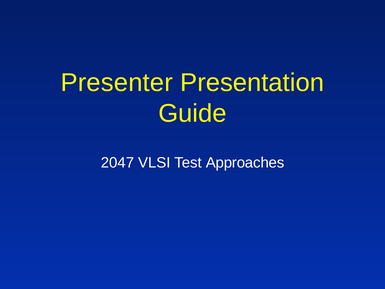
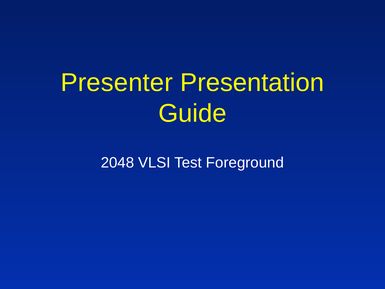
2047: 2047 -> 2048 (117, 162)
Approaches: Approaches -> Foreground (245, 162)
